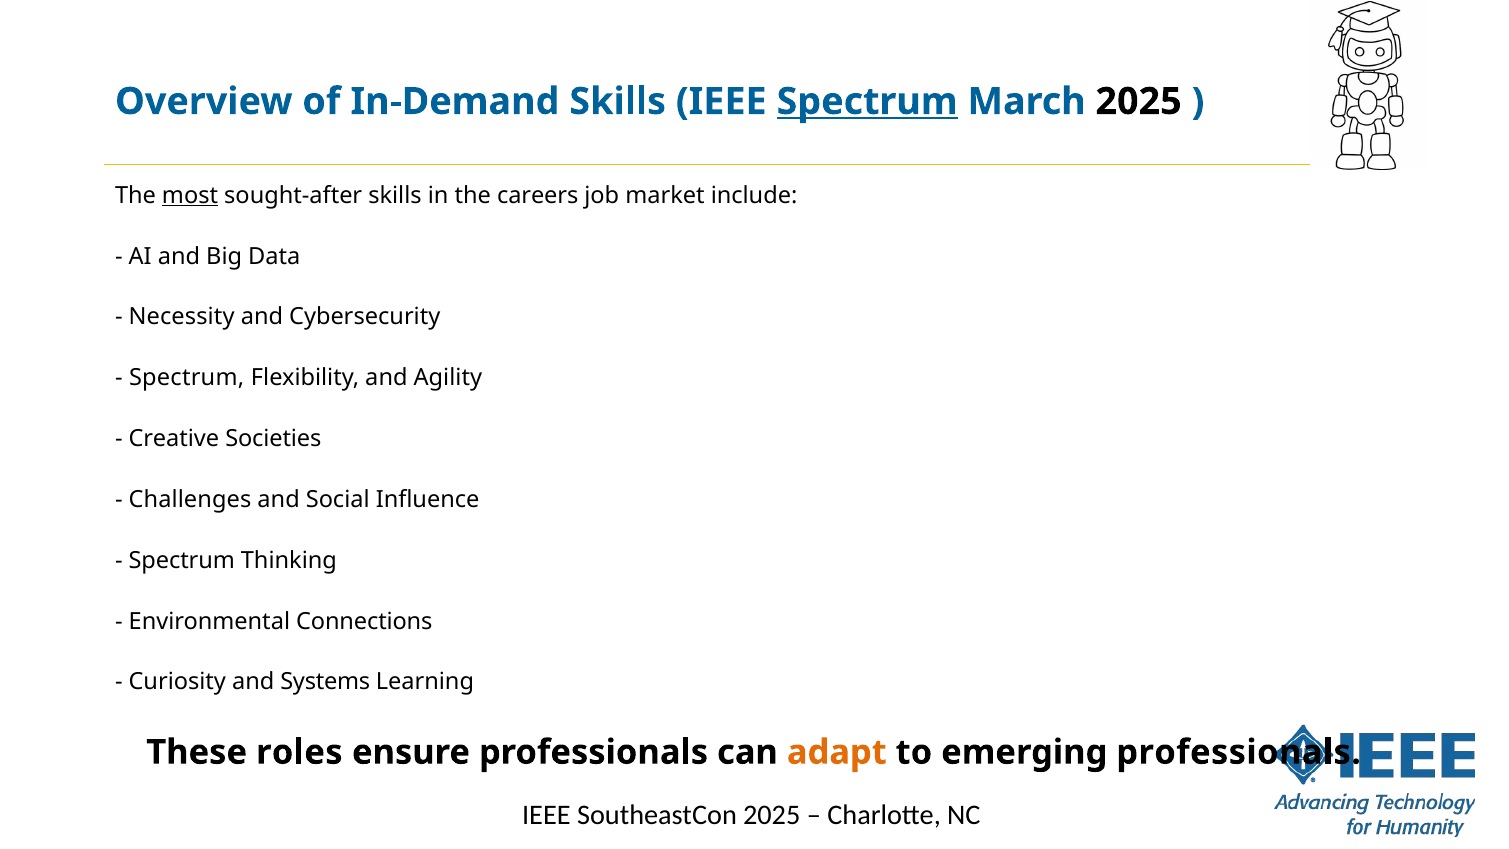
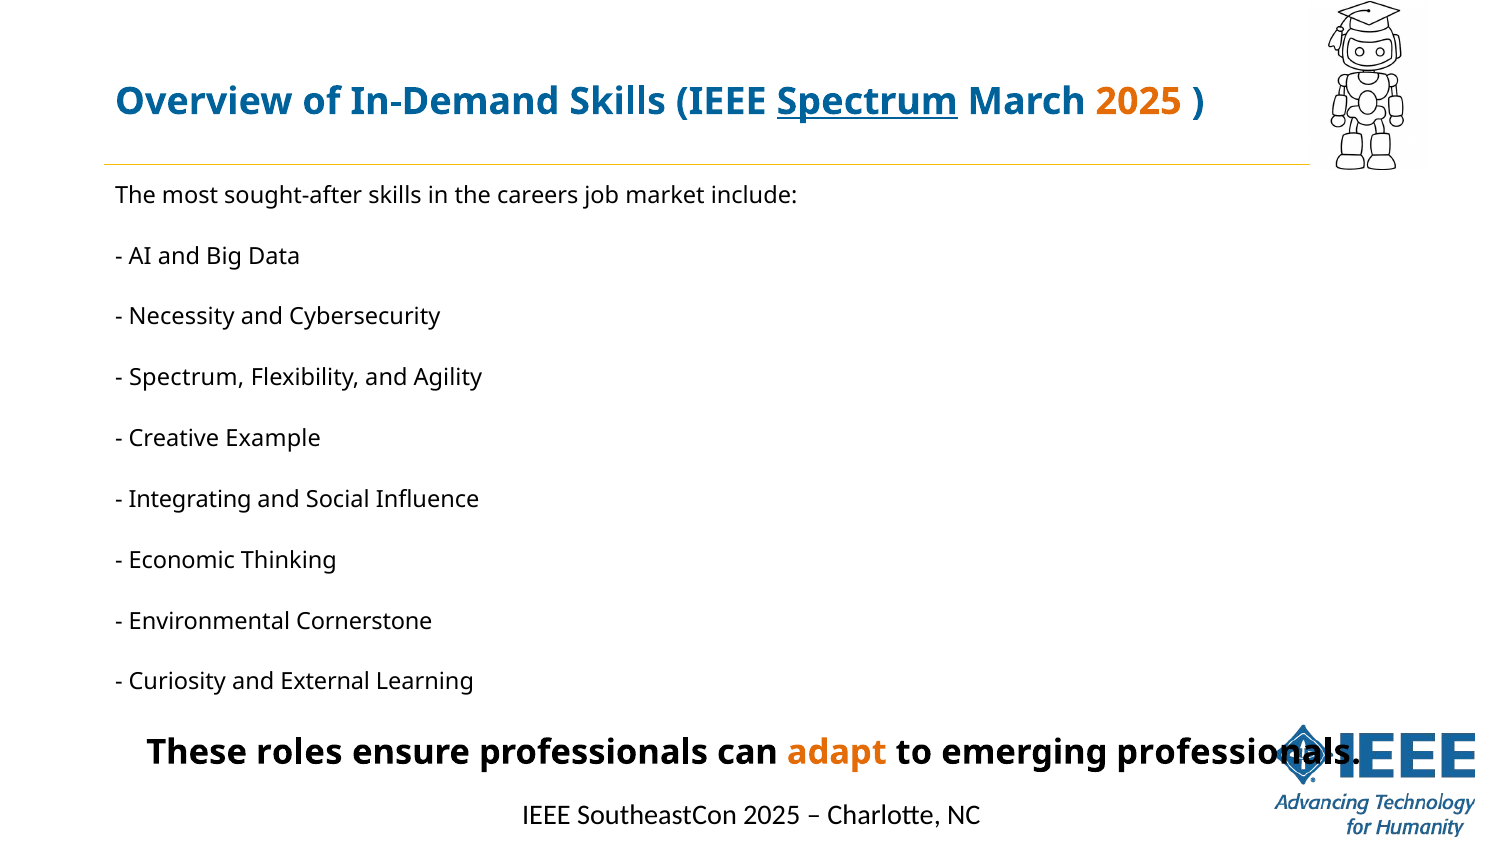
2025 colour: black -> orange (1139, 102)
most underline: present -> none (190, 195)
Societies: Societies -> Example (273, 439)
Challenges: Challenges -> Integrating (190, 500)
Spectrum: Spectrum -> Economic (182, 560)
Connections: Connections -> Cornerstone (364, 621)
Systems: Systems -> External (325, 682)
